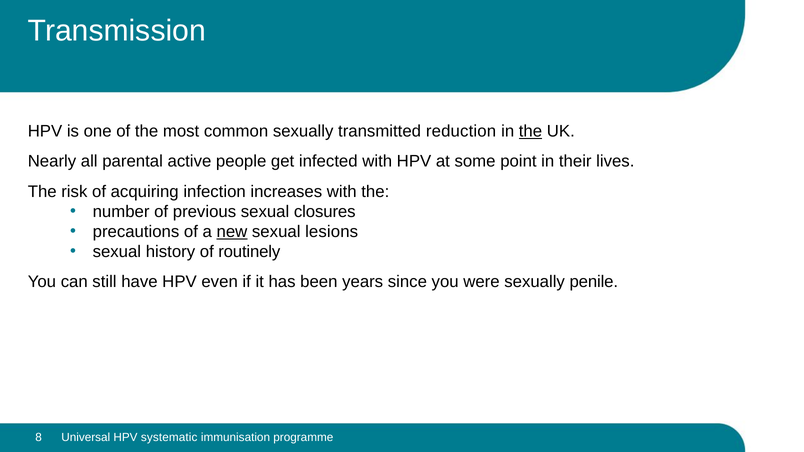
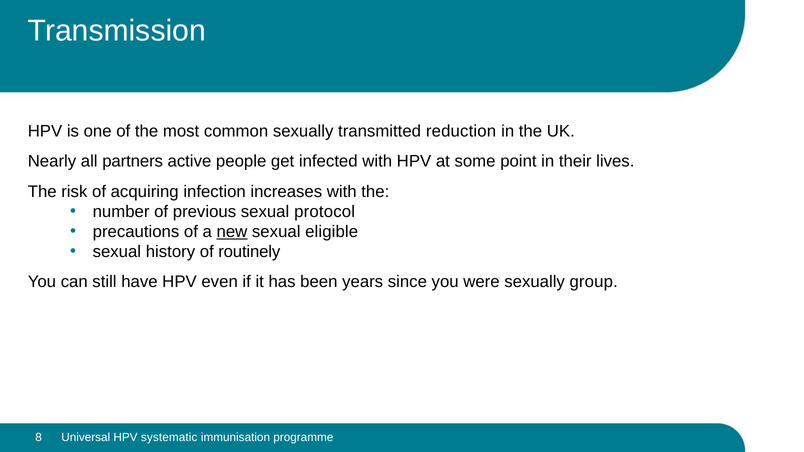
the underline: present -> none (530, 131)
parental: parental -> partners (133, 161)
closures: closures -> protocol (325, 212)
lesions: lesions -> eligible (332, 232)
penile: penile -> group (594, 282)
